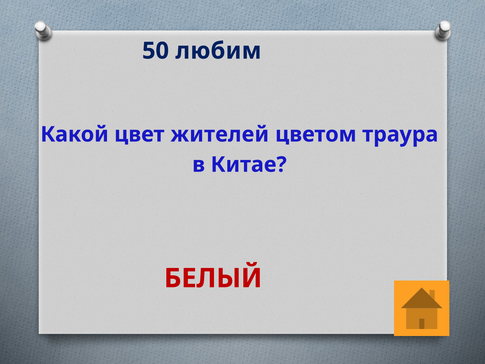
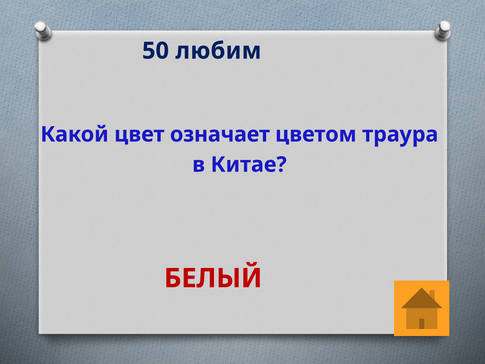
жителей: жителей -> означает (220, 134)
